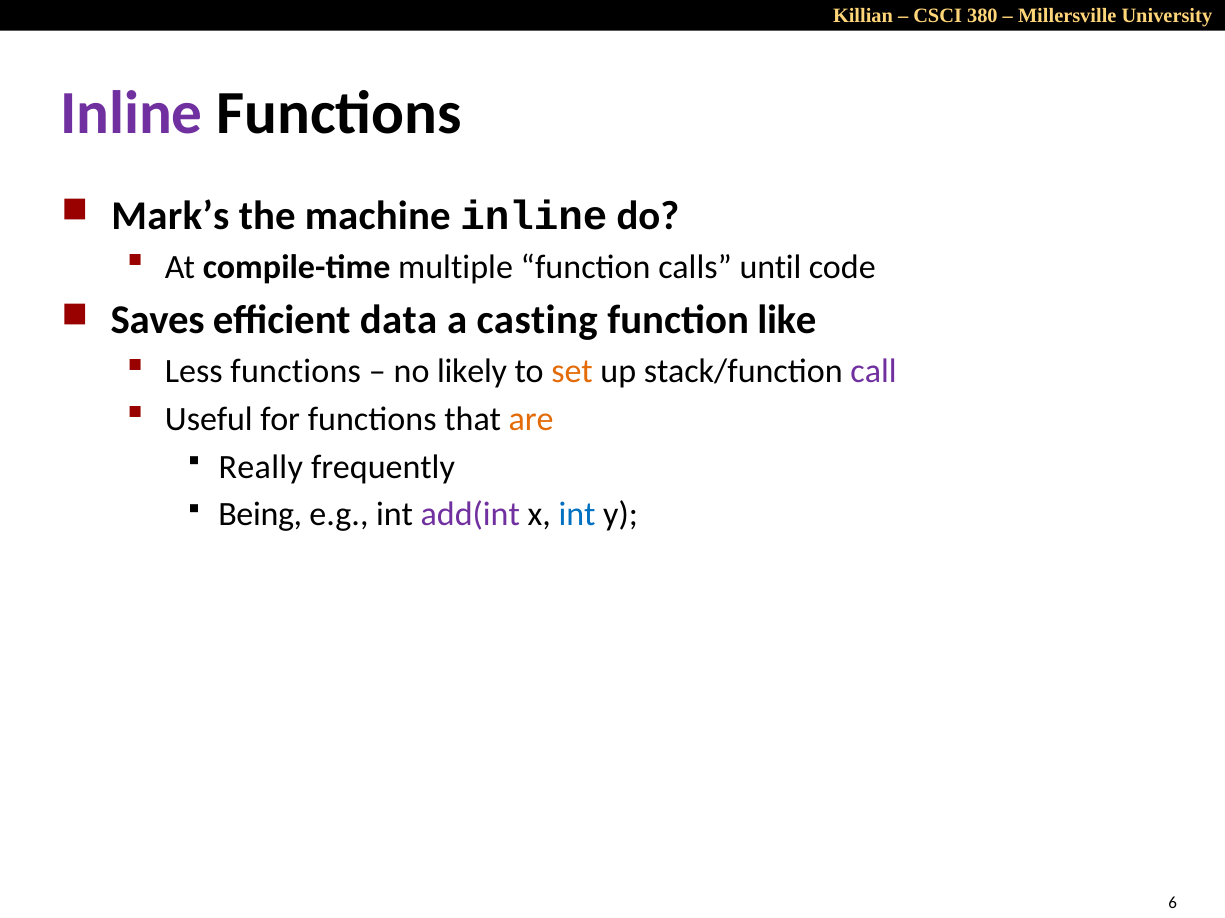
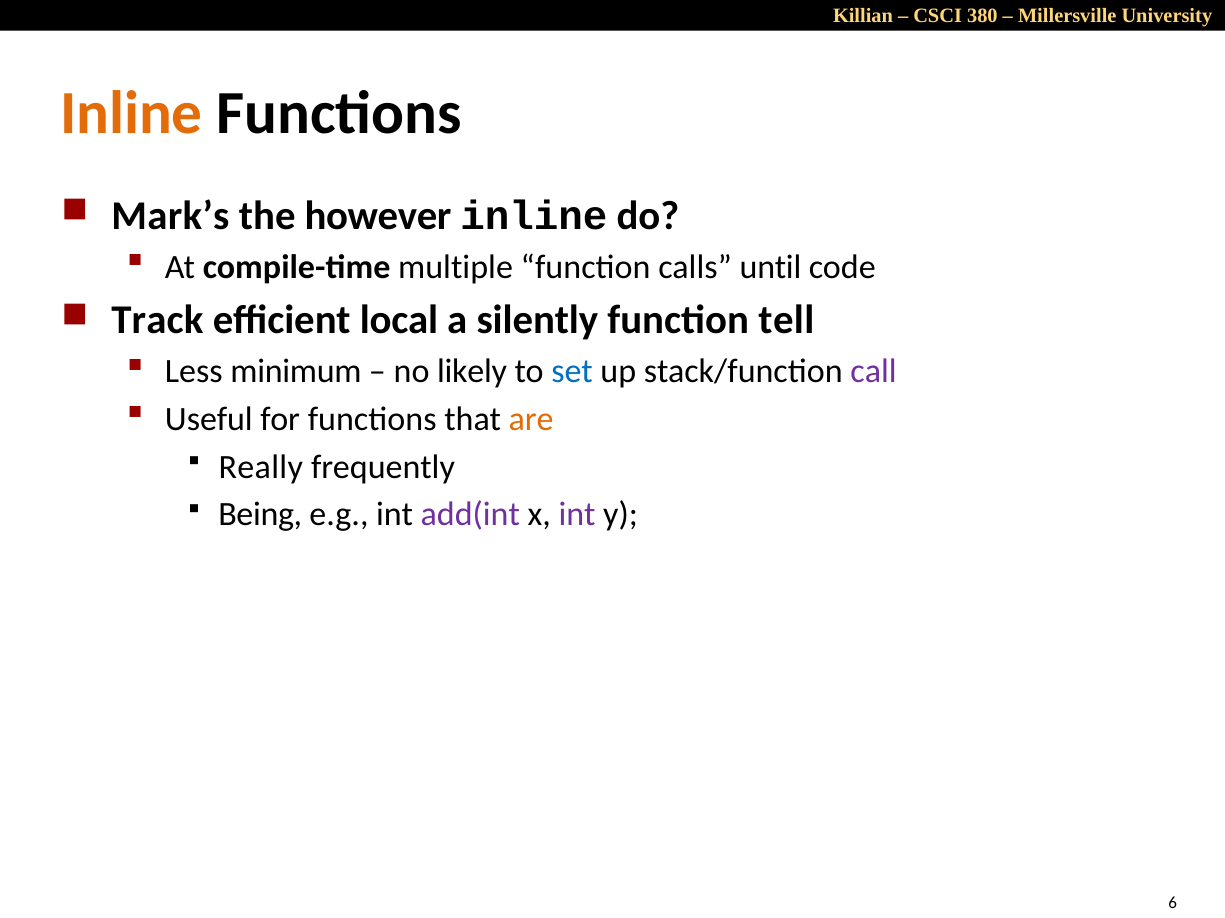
Inline colour: purple -> orange (131, 114)
machine: machine -> however (378, 216)
Saves: Saves -> Track (157, 321)
data: data -> local (399, 321)
casting: casting -> silently (537, 321)
like: like -> tell (786, 321)
Less functions: functions -> minimum (296, 372)
set colour: orange -> blue (572, 372)
int colour: blue -> purple (577, 515)
